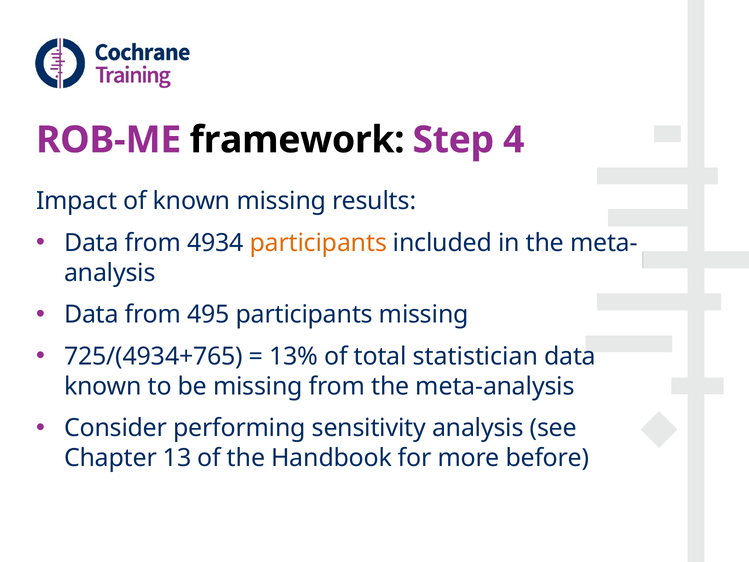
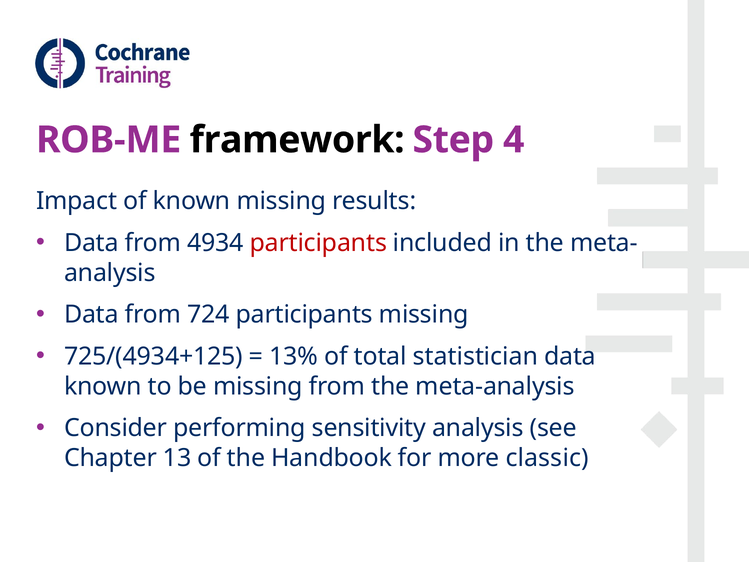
participants colour: orange -> red (318, 243)
495: 495 -> 724 (208, 315)
725/(4934+765: 725/(4934+765 -> 725/(4934+125 (154, 356)
before: before -> classic (547, 458)
